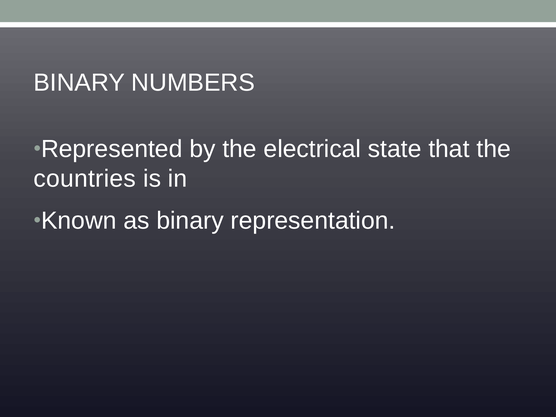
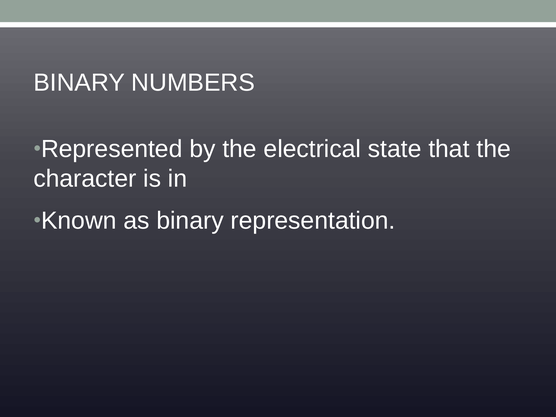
countries: countries -> character (85, 179)
